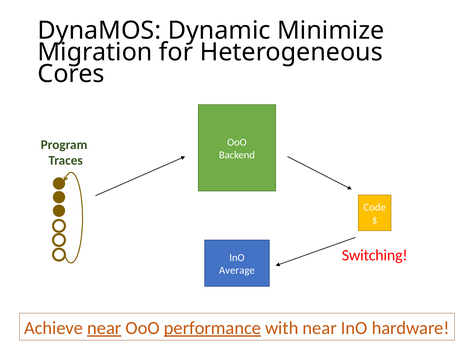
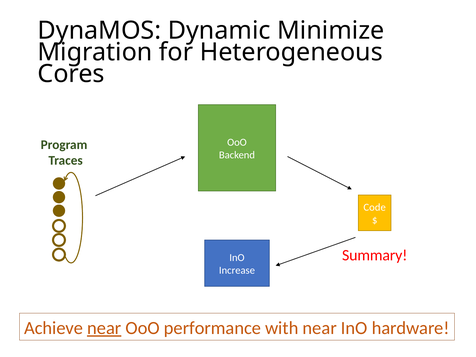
Switching: Switching -> Summary (375, 255)
Average: Average -> Increase (237, 270)
performance underline: present -> none (212, 328)
